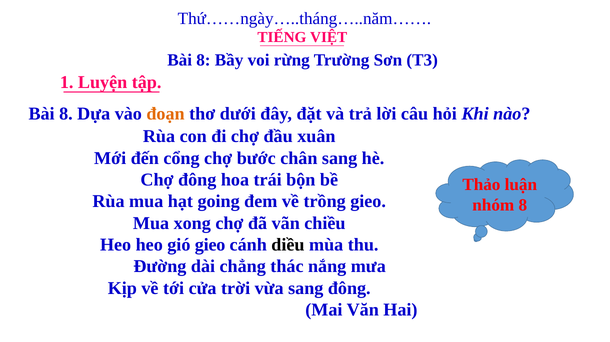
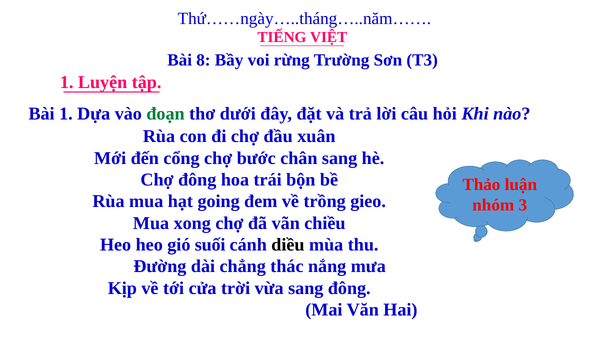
8: 8 -> 1 (66, 114)
đoạn colour: orange -> green (166, 114)
nhóm 8: 8 -> 3 (523, 205)
gió gieo: gieo -> suối (210, 245)
